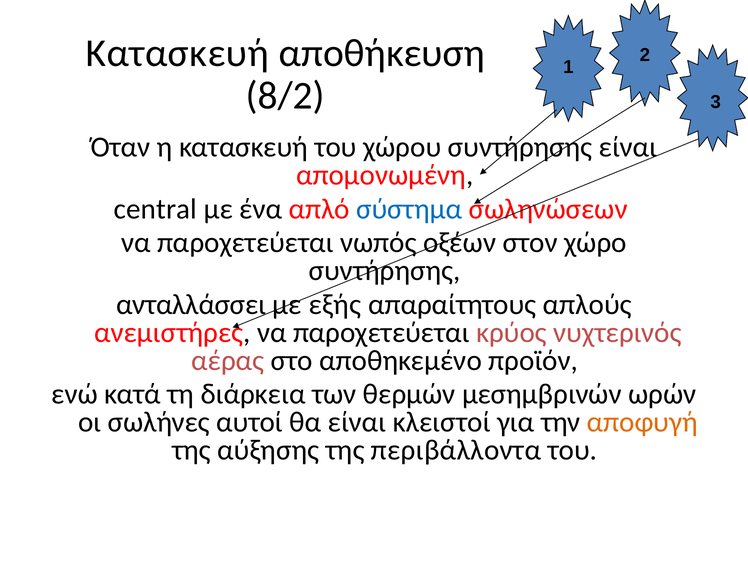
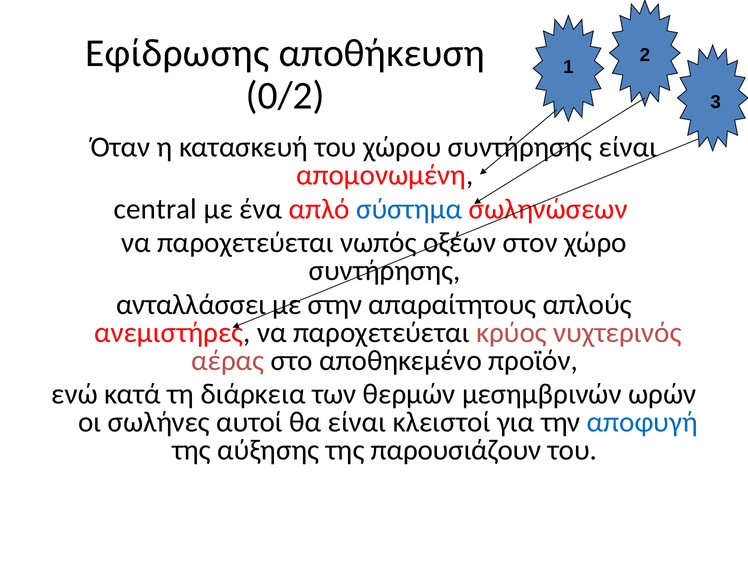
Κατασκευή: Κατασκευή -> Εφίδρωσης (177, 53)
8/2: 8/2 -> 0/2 (285, 96)
εξής: εξής -> στην (335, 305)
αποφυγή colour: orange -> blue (642, 422)
περιβάλλοντα: περιβάλλοντα -> παρουσιάζουν (456, 450)
